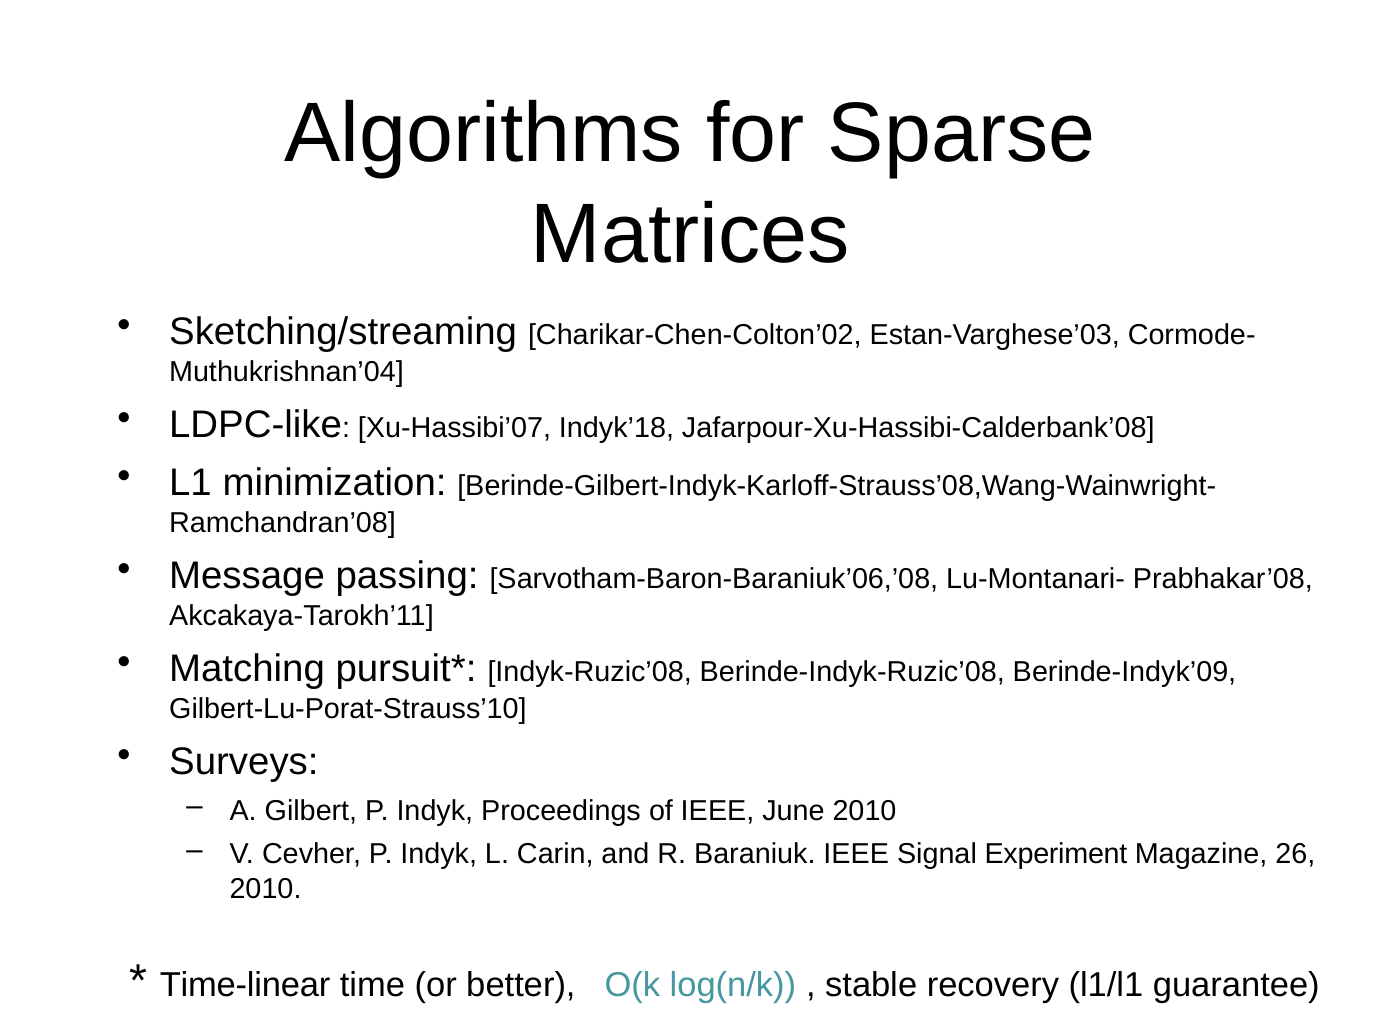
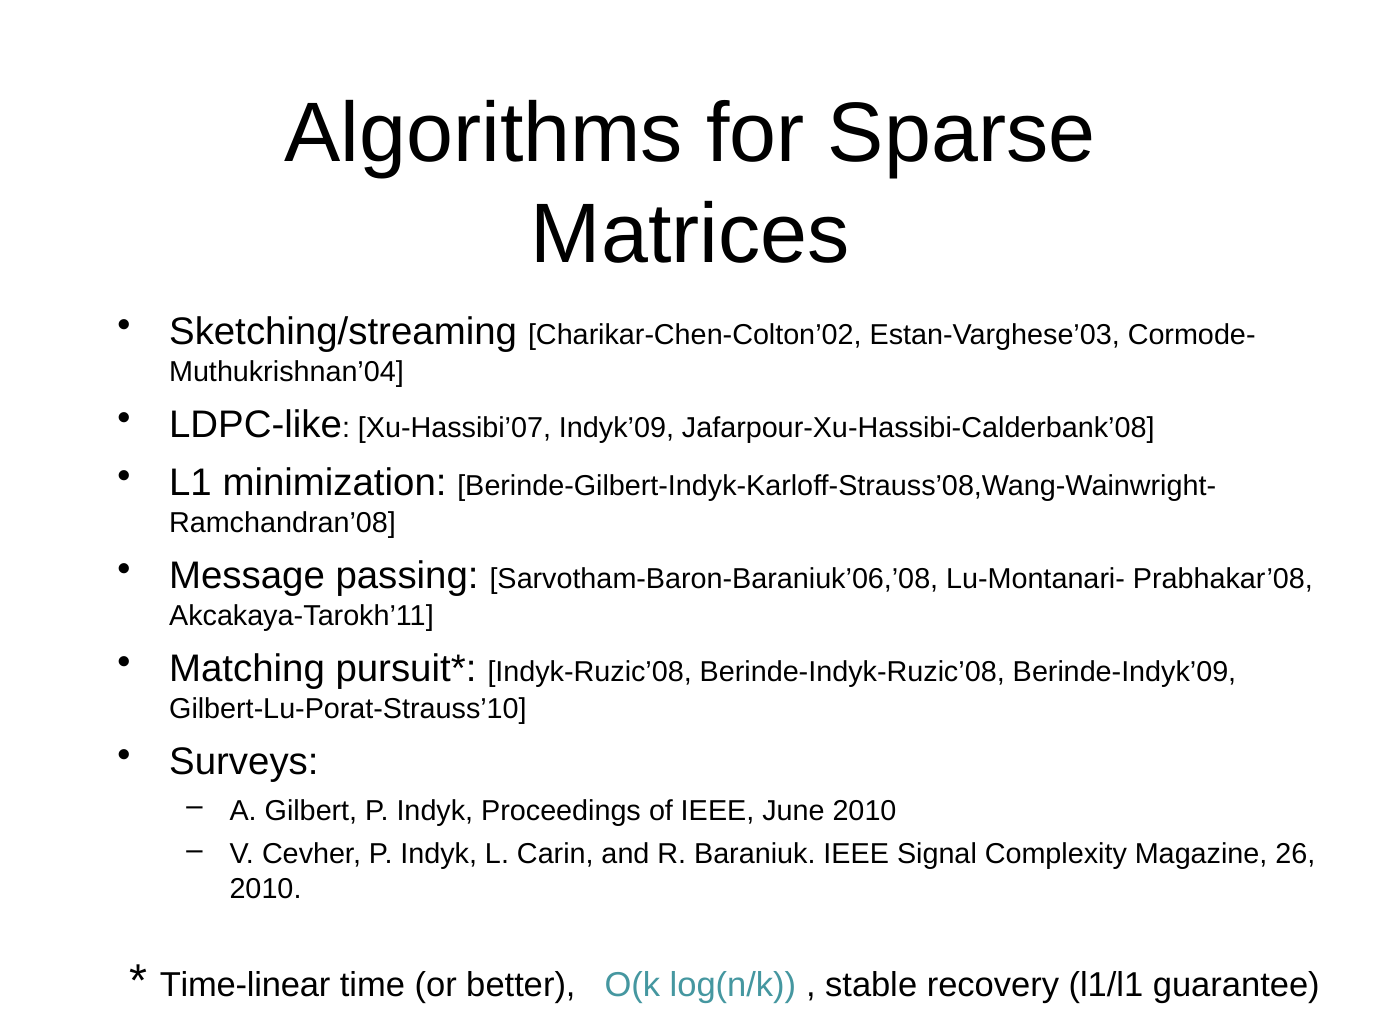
Indyk’18: Indyk’18 -> Indyk’09 (616, 428)
Experiment: Experiment -> Complexity (1056, 854)
